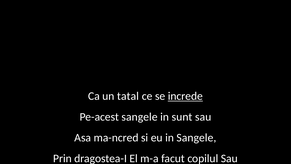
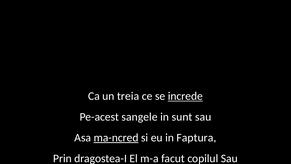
tatal: tatal -> treia (128, 96)
ma-ncred underline: none -> present (116, 137)
in Sangele: Sangele -> Faptura (196, 137)
